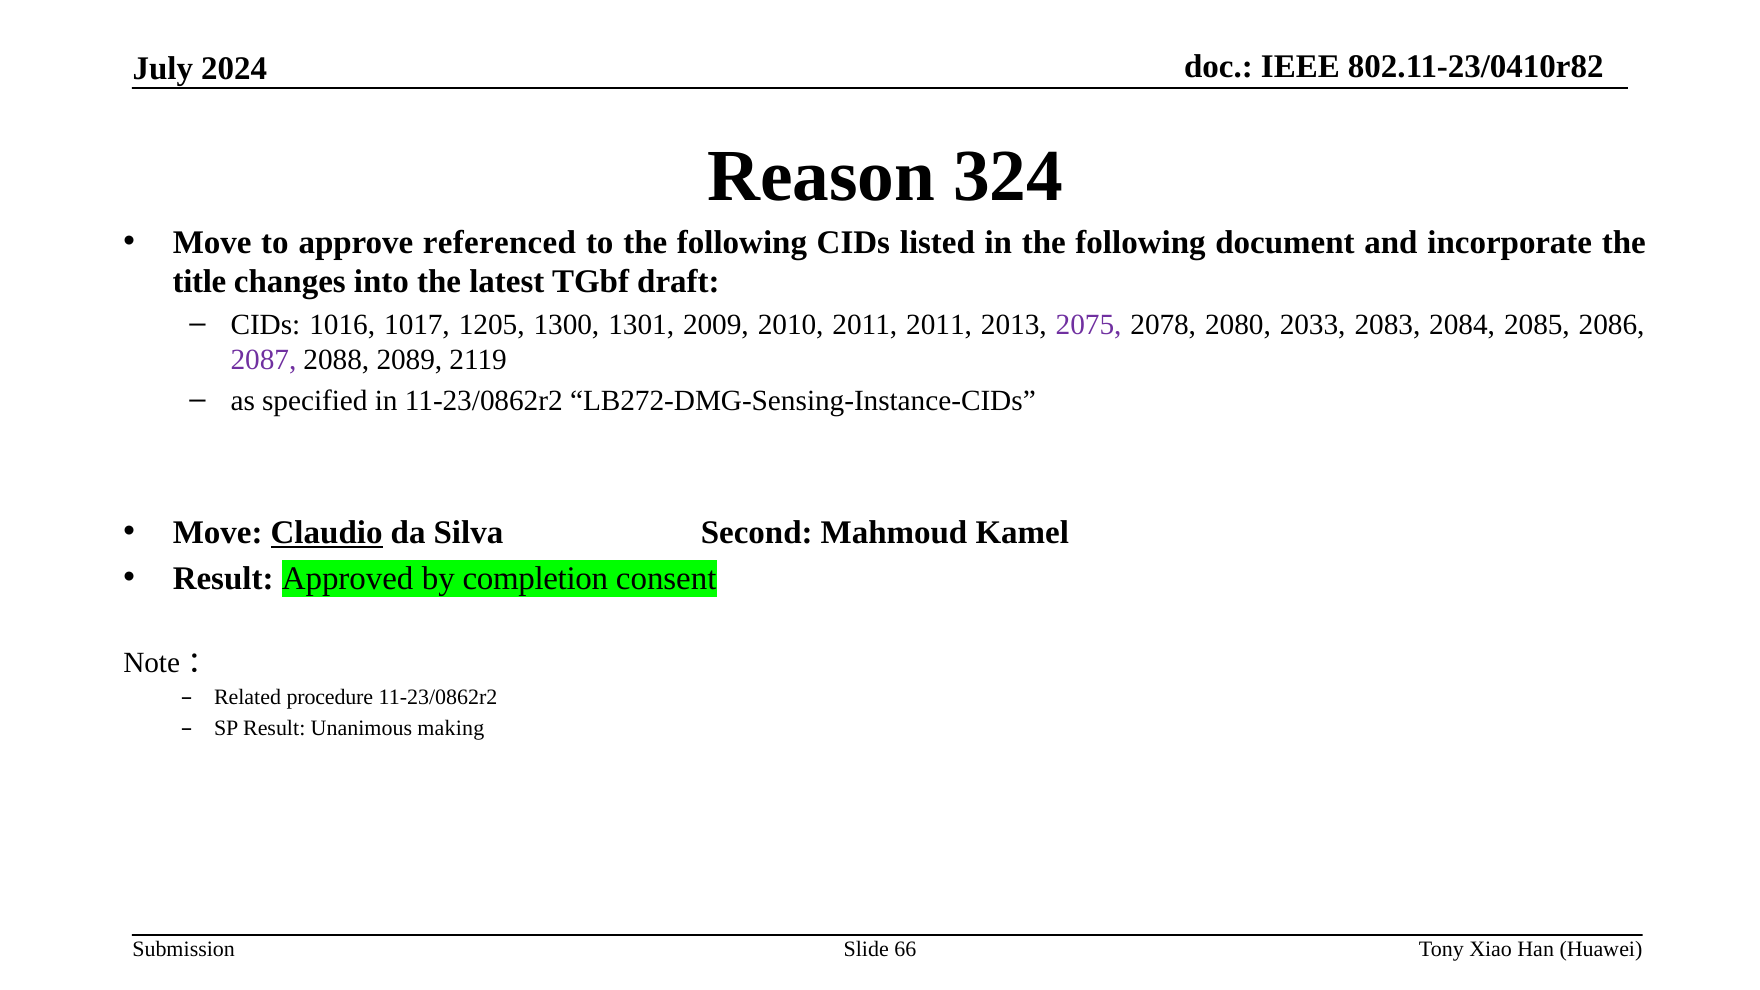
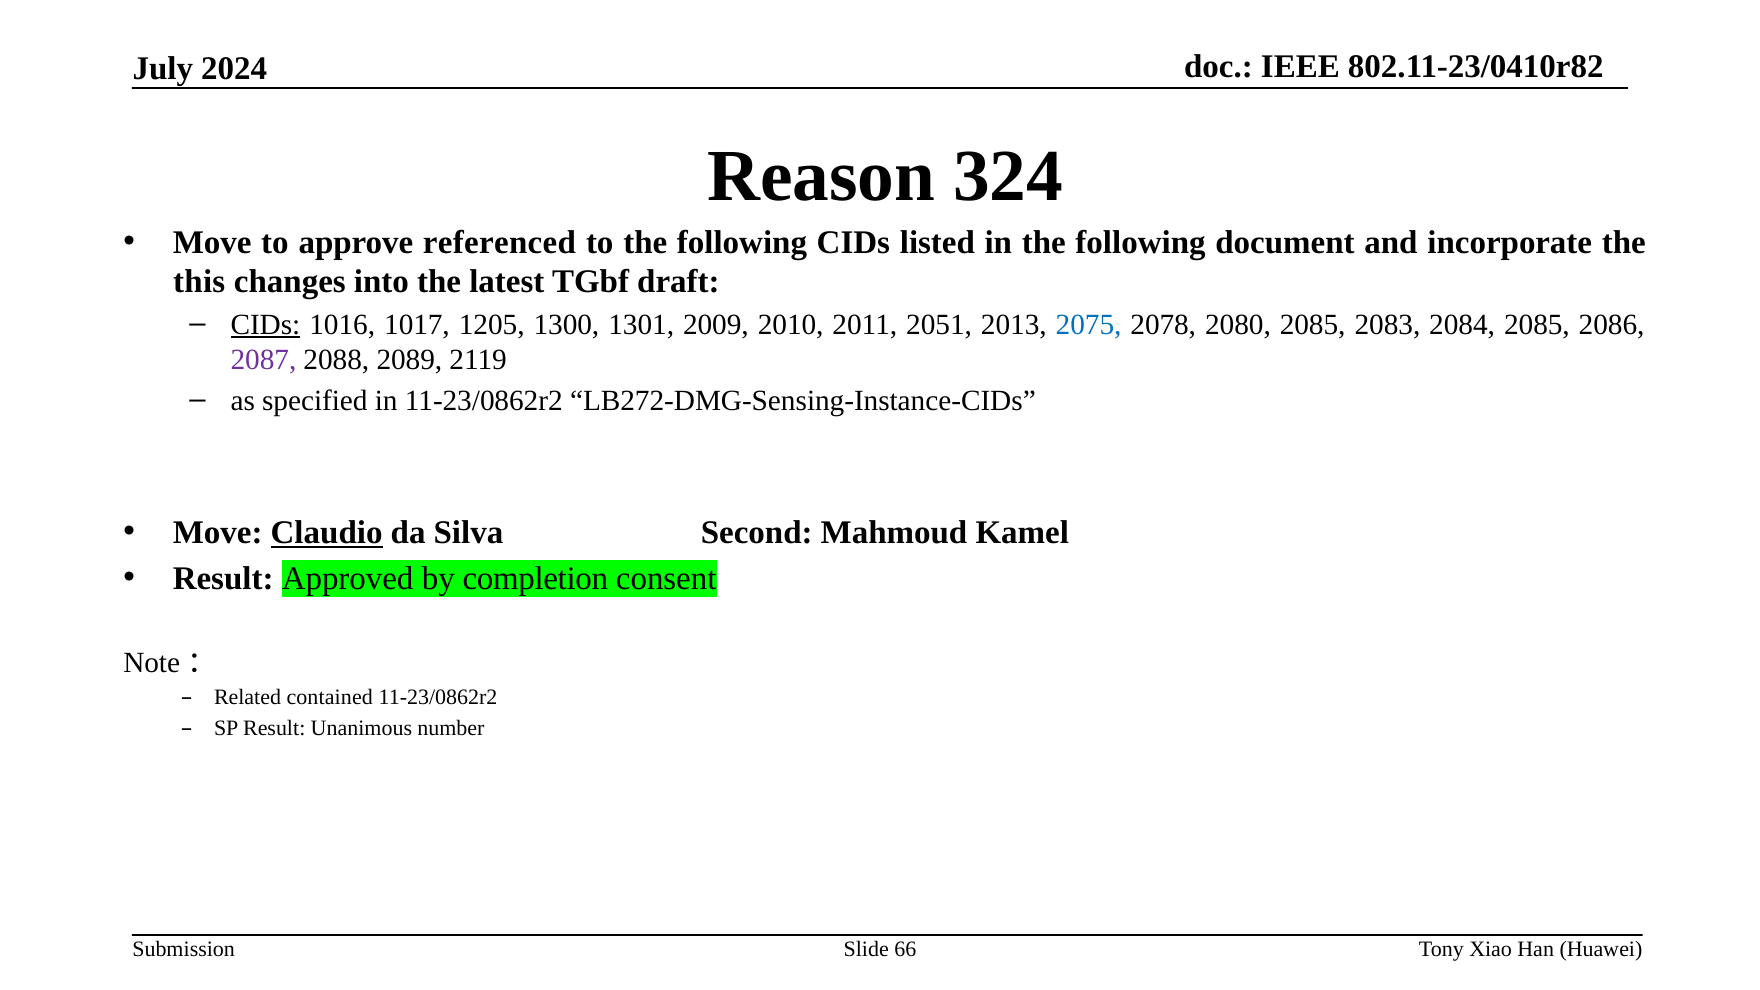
title: title -> this (199, 282)
CIDs underline: none -> present (265, 325)
2011 2011: 2011 -> 2051 (939, 325)
2075 colour: purple -> blue (1089, 325)
2080 2033: 2033 -> 2085 (1313, 325)
procedure: procedure -> contained (330, 697)
making: making -> number (451, 728)
